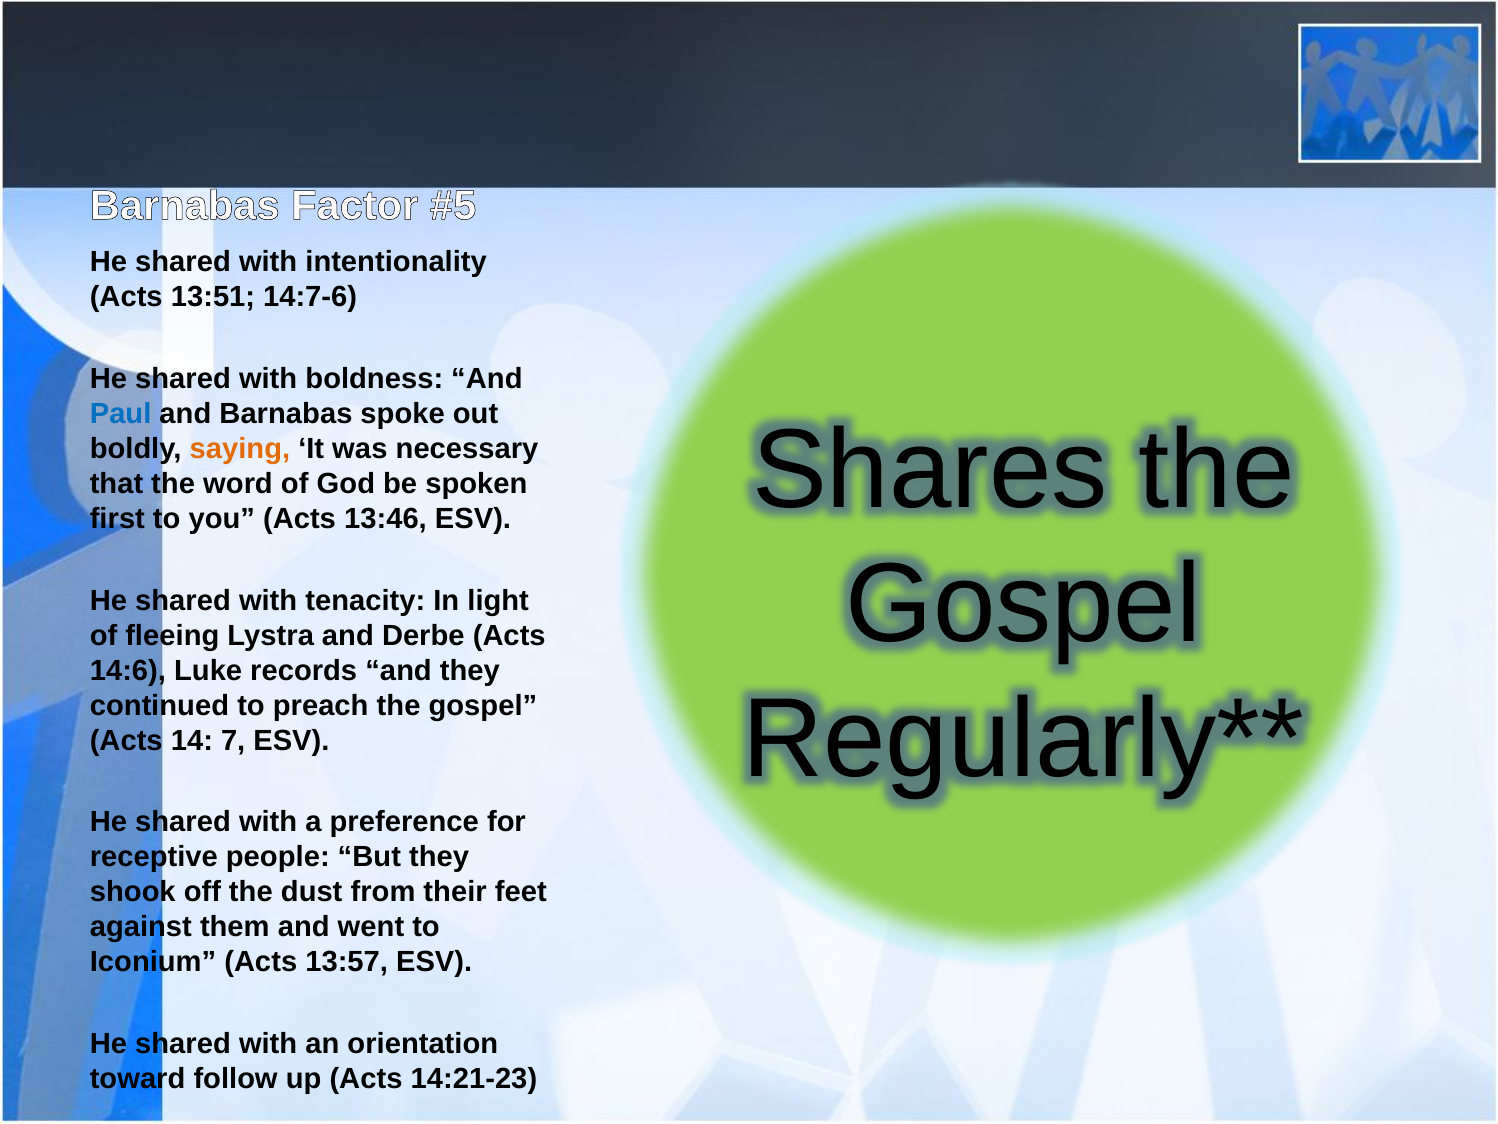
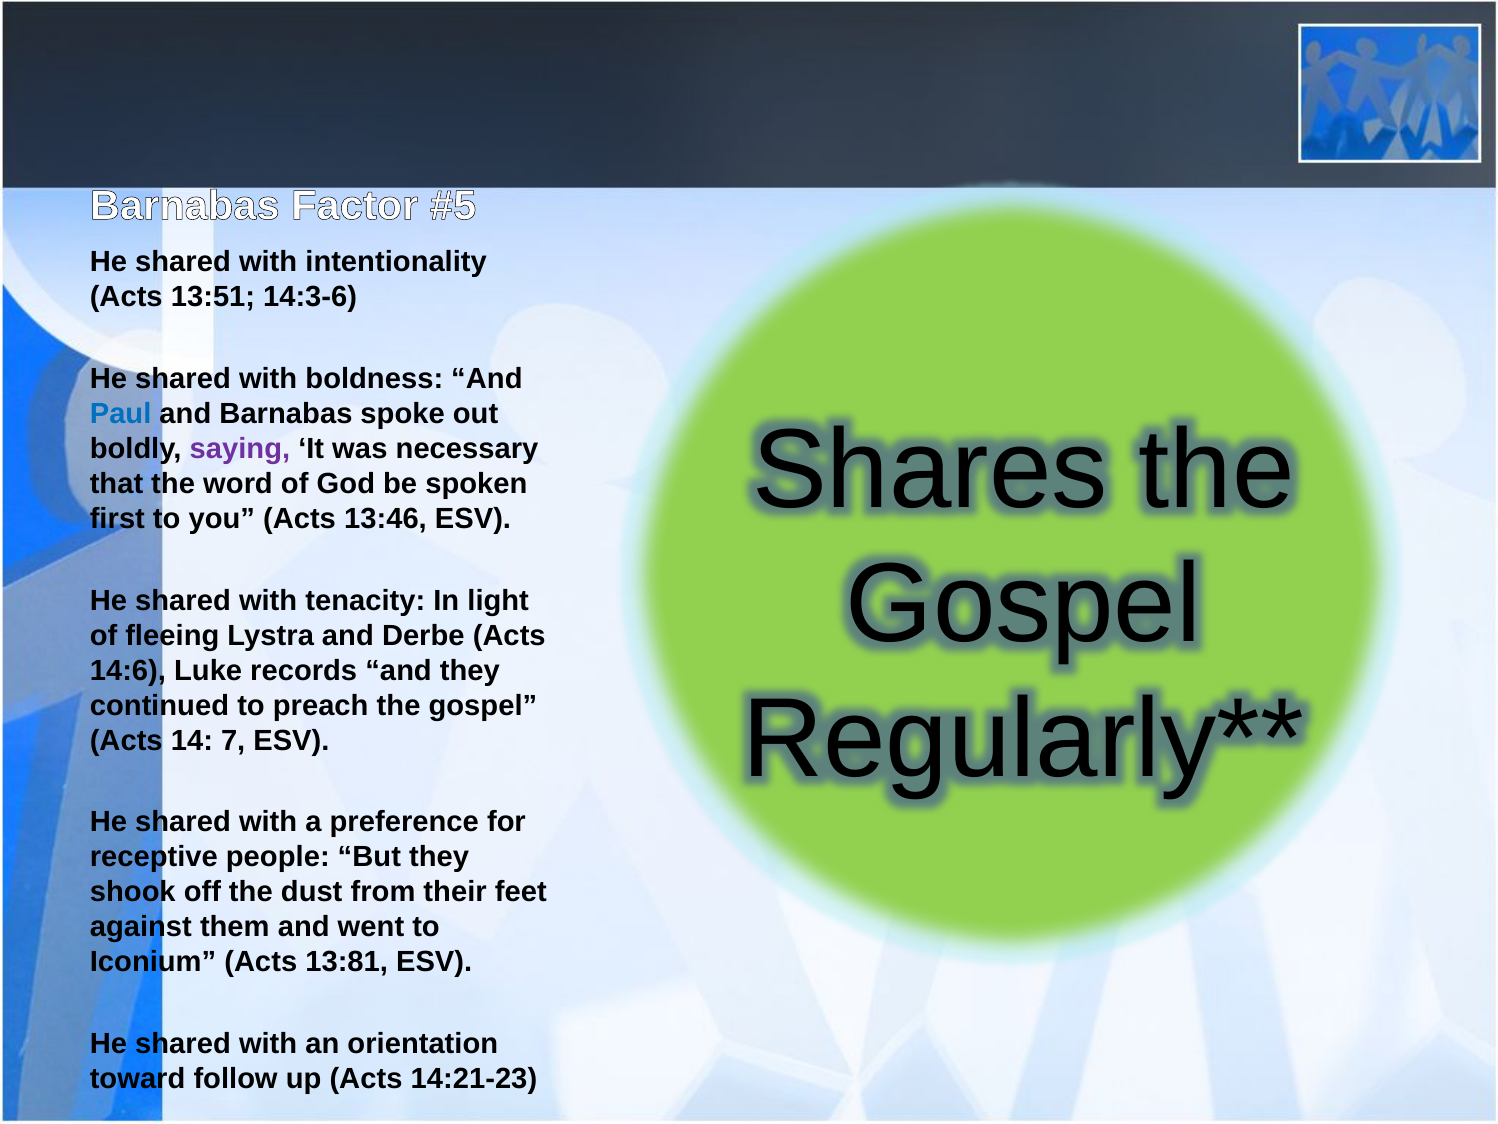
14:7-6: 14:7-6 -> 14:3-6 (310, 297)
saying colour: orange -> purple (240, 449)
13:57: 13:57 -> 13:81 (347, 962)
